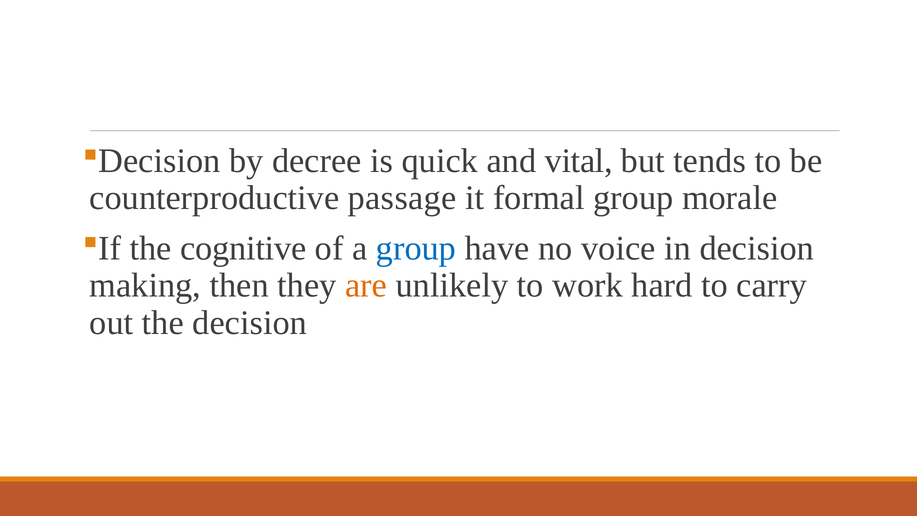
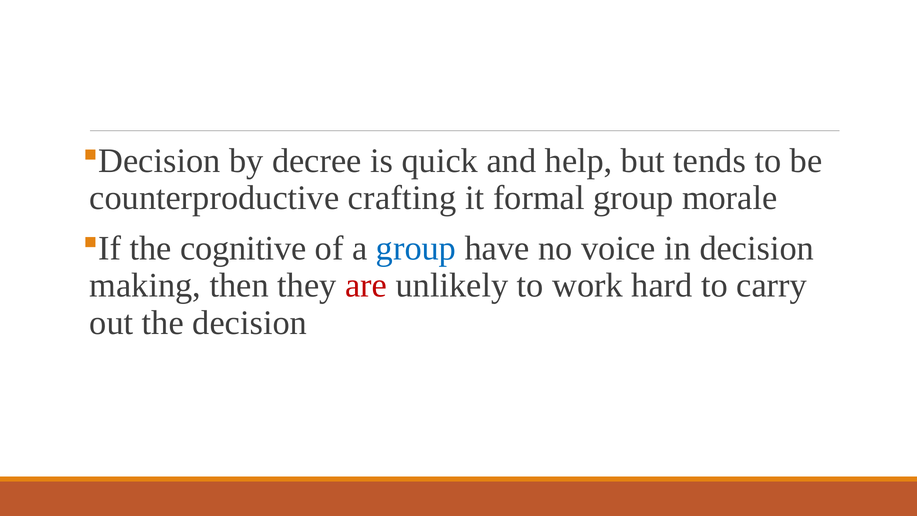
vital: vital -> help (579, 161)
passage: passage -> crafting (402, 198)
are colour: orange -> red (366, 285)
